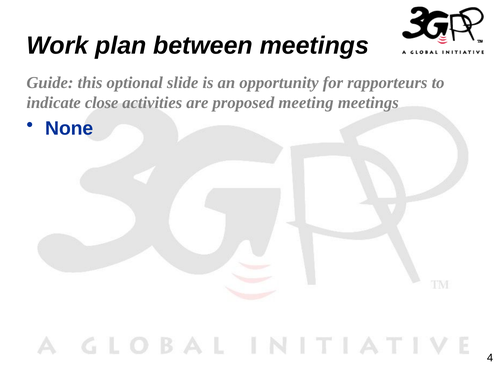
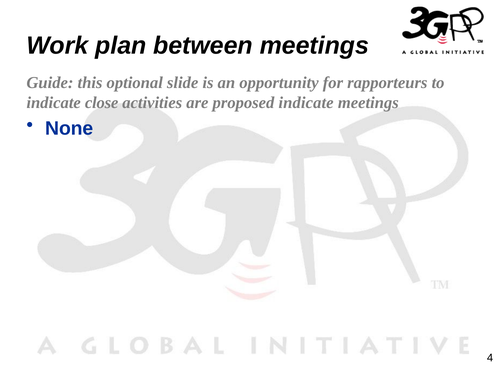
proposed meeting: meeting -> indicate (306, 103)
